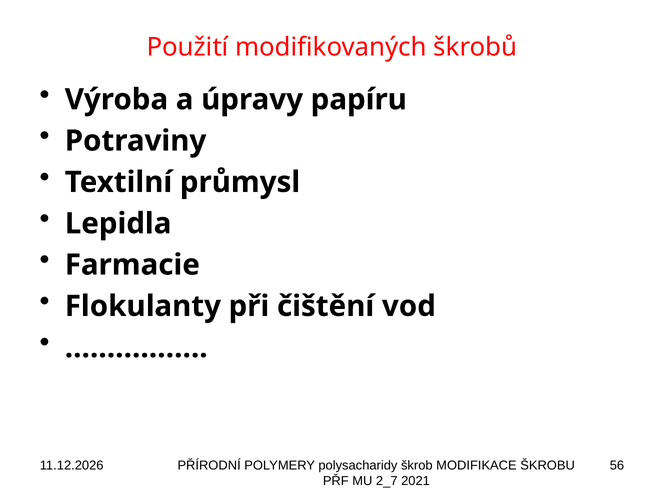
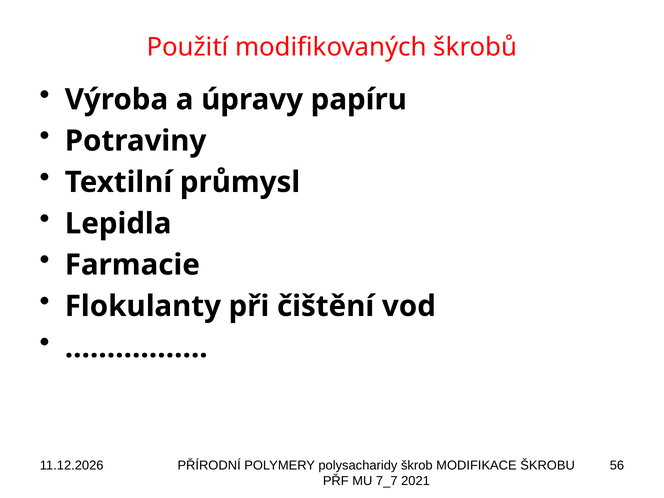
2_7: 2_7 -> 7_7 (387, 481)
